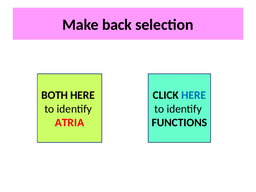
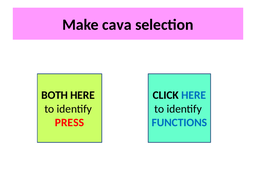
back: back -> cava (117, 25)
ATRIA: ATRIA -> PRESS (69, 123)
FUNCTIONS colour: black -> blue (179, 123)
